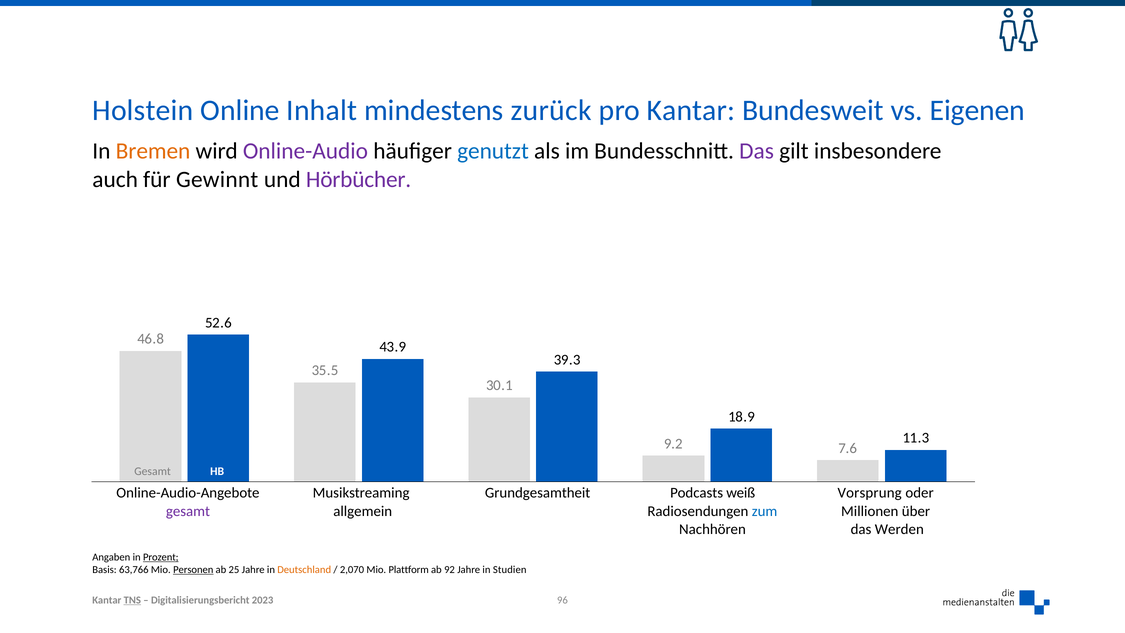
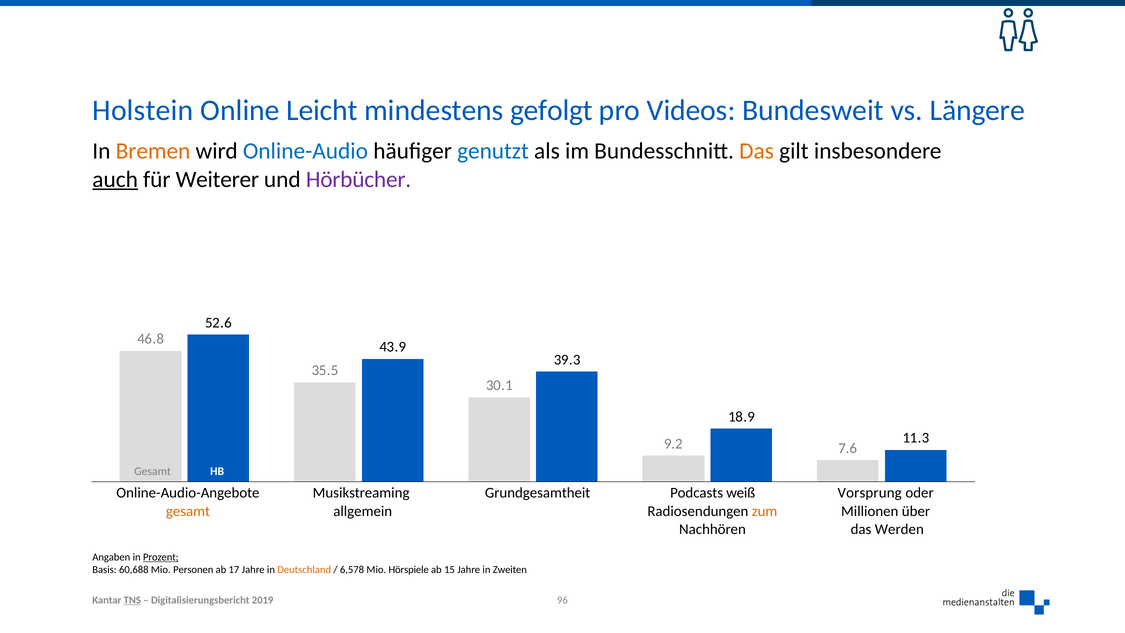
Inhalt: Inhalt -> Leicht (322, 110)
zurück: zurück -> gefolgt (551, 110)
pro Kantar: Kantar -> Videos (691, 110)
Eigenen: Eigenen -> Längere (977, 110)
Online-Audio colour: purple -> blue (305, 151)
Das colour: purple -> orange (757, 151)
auch underline: none -> present (115, 179)
Gewinnt: Gewinnt -> Weiterer (217, 179)
gesamt colour: purple -> orange (188, 511)
zum colour: blue -> orange (765, 511)
63,766: 63,766 -> 60,688 (134, 570)
Personen underline: present -> none (193, 570)
25: 25 -> 17 (234, 570)
2,070: 2,070 -> 6,578 (352, 570)
Plattform: Plattform -> Hörspiele (409, 570)
92: 92 -> 15 (450, 570)
Studien: Studien -> Zweiten (510, 570)
2023: 2023 -> 2019 (263, 600)
